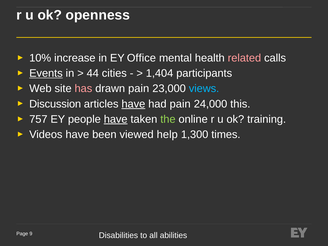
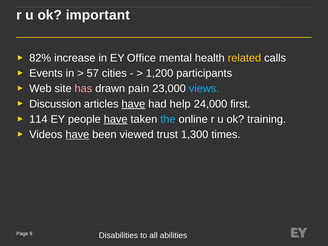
openness: openness -> important (98, 15)
10%: 10% -> 82% (40, 58)
related colour: pink -> yellow (244, 58)
Events underline: present -> none (46, 73)
44: 44 -> 57 (93, 73)
1,404: 1,404 -> 1,200 (160, 73)
had pain: pain -> help (180, 104)
this: this -> first (240, 104)
757: 757 -> 114 (38, 119)
the colour: light green -> light blue (168, 119)
have underline: none -> present (77, 135)
help: help -> trust (167, 135)
